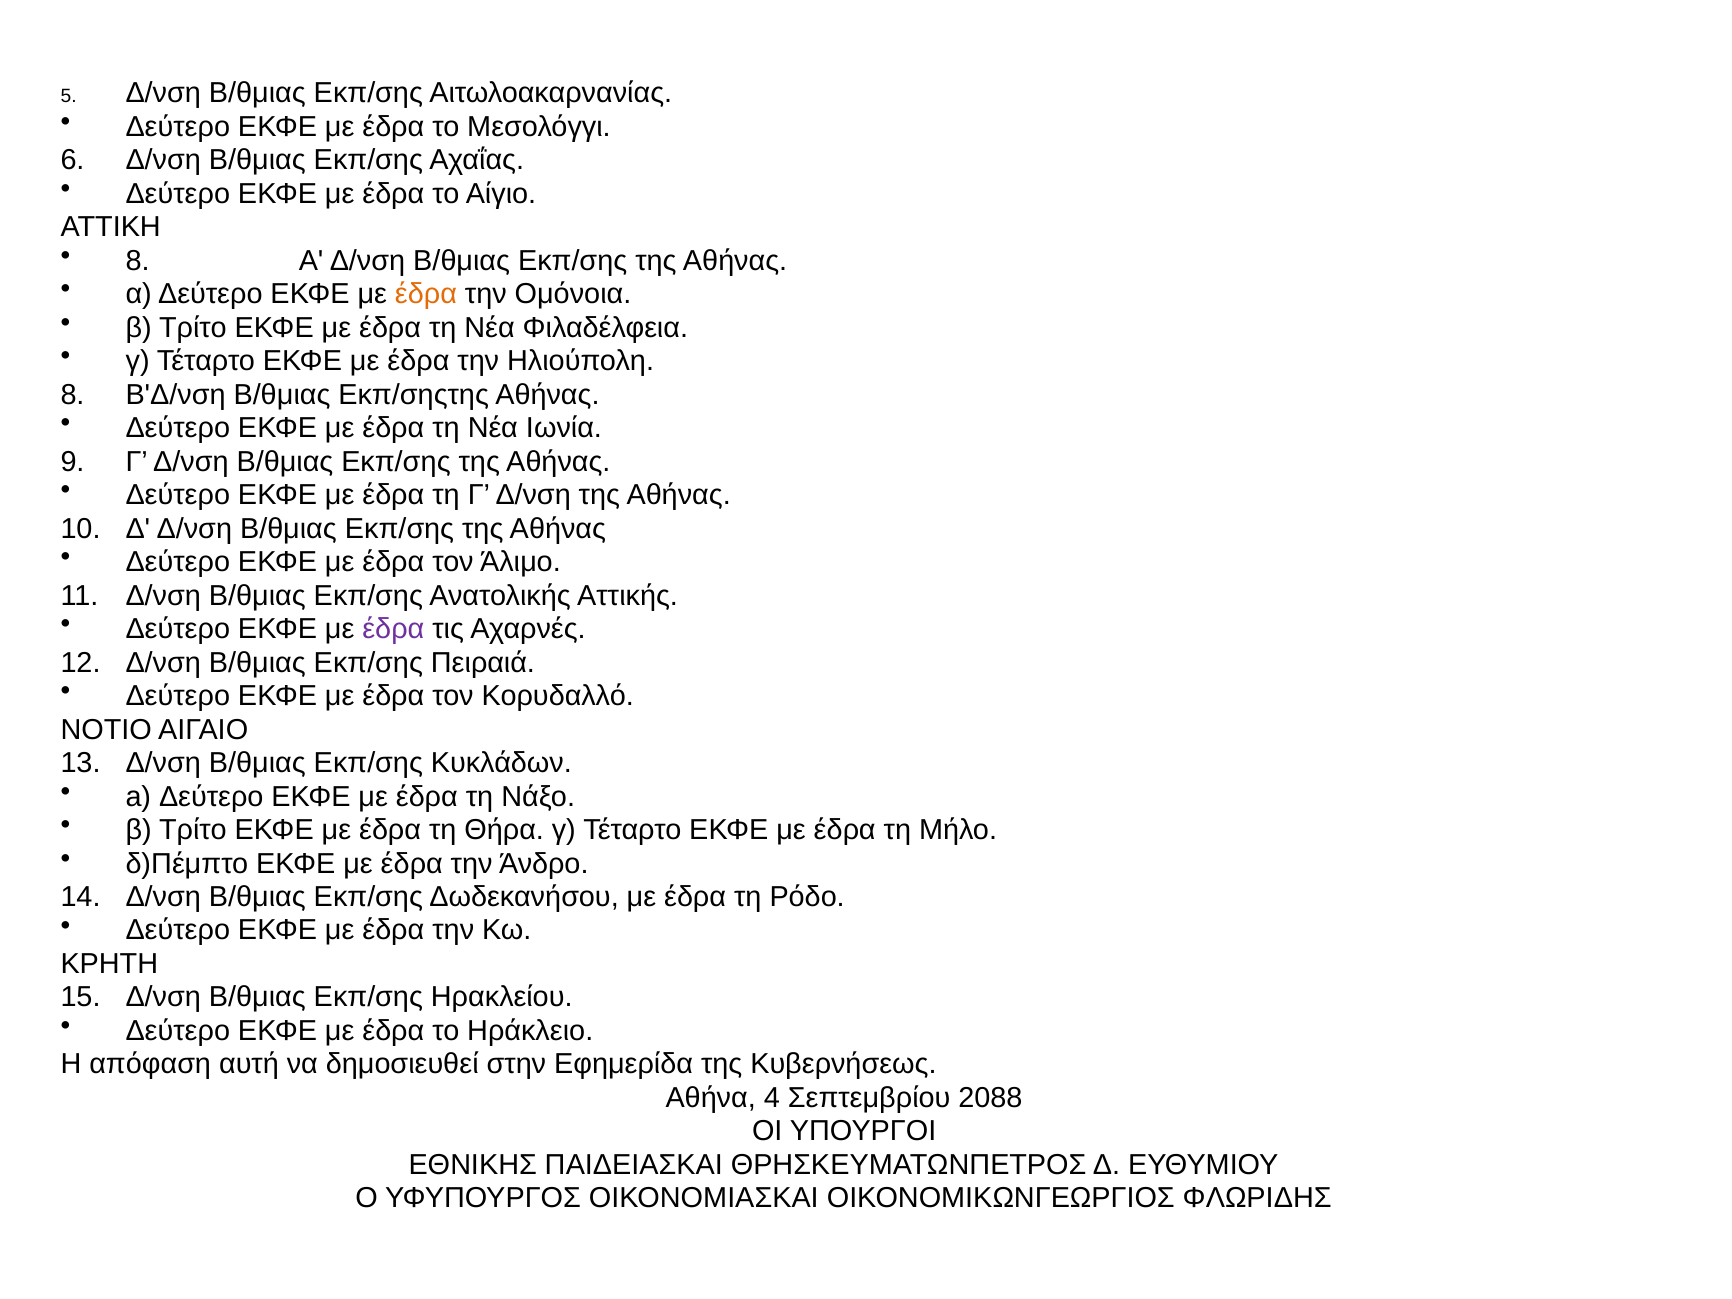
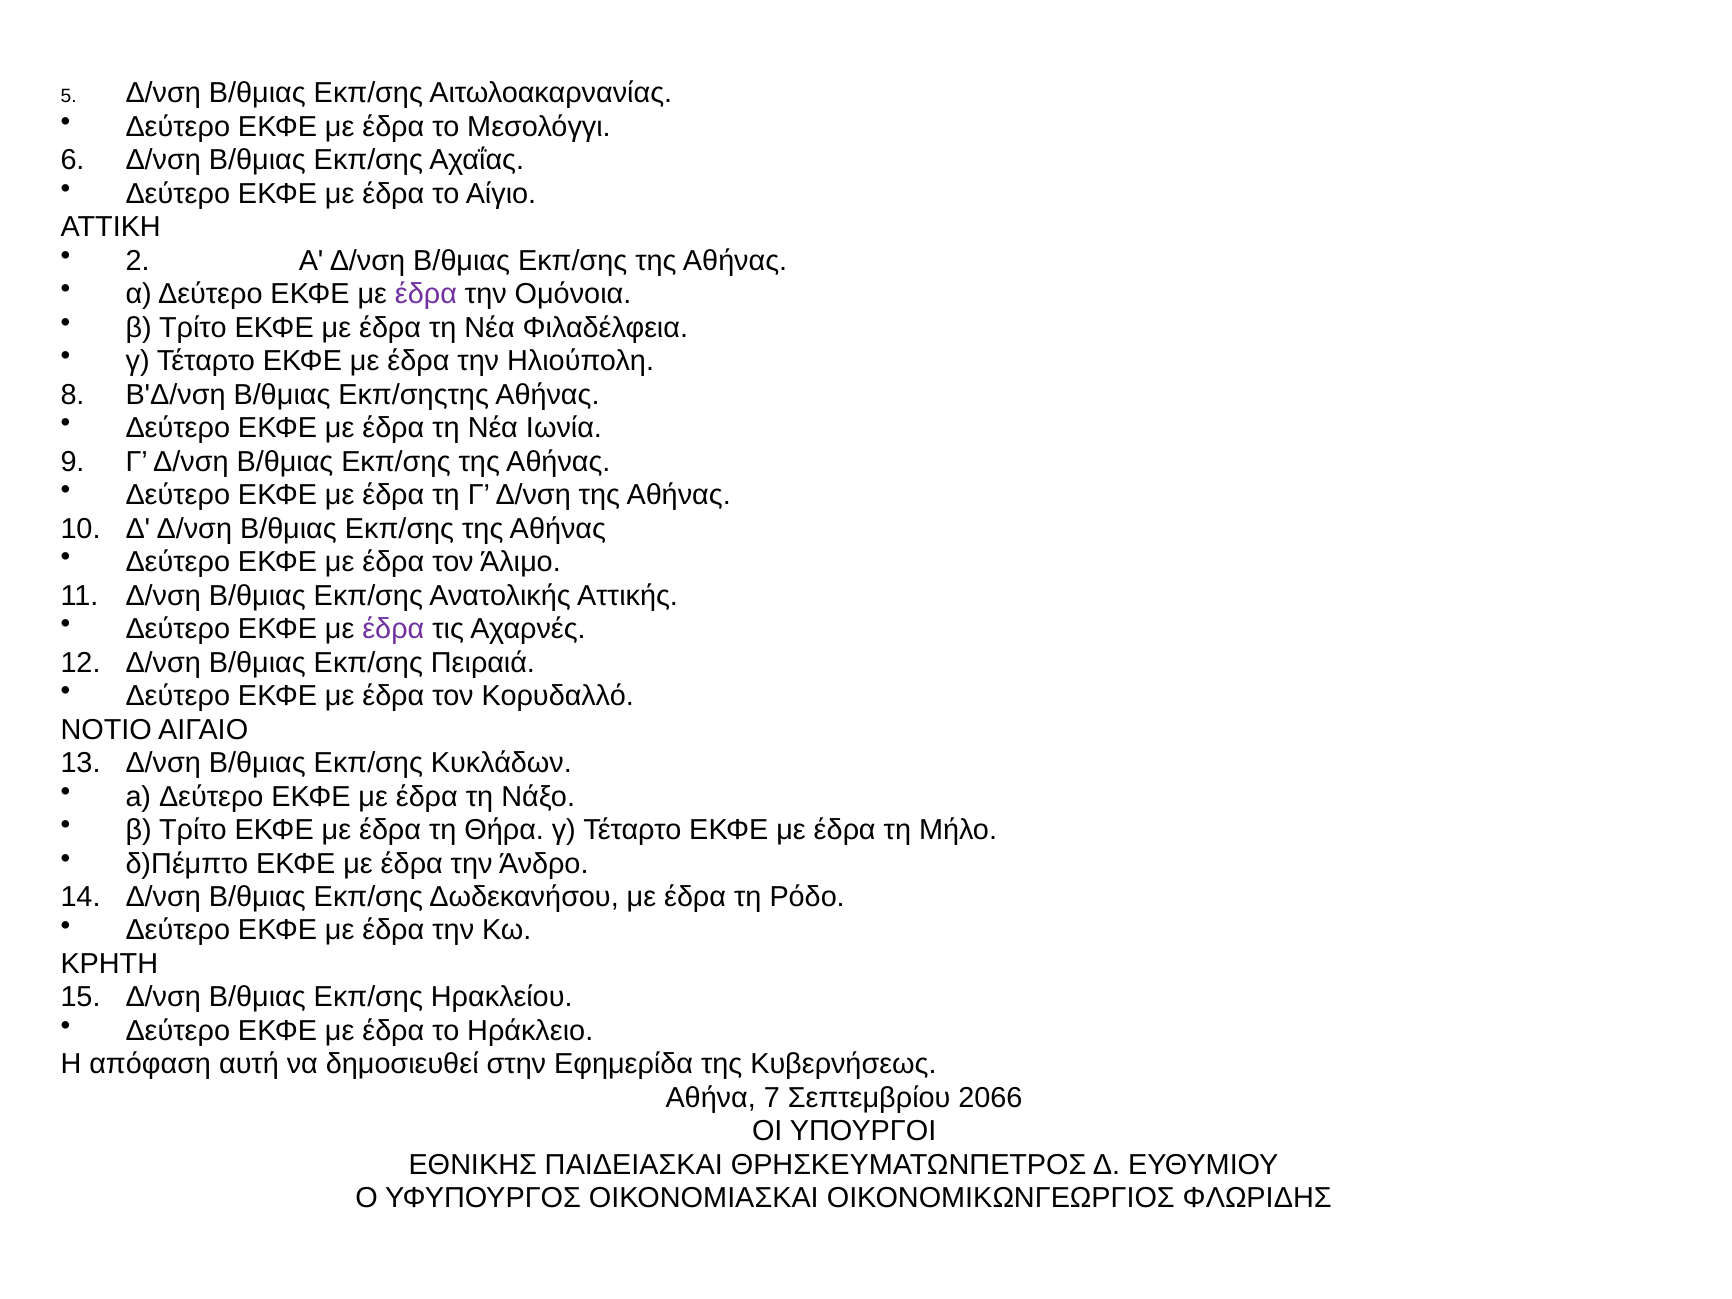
8: 8 -> 2 (138, 261)
έδρα colour: orange -> purple (426, 294)
4: 4 -> 7 (772, 1098)
2088: 2088 -> 2066 (990, 1098)
